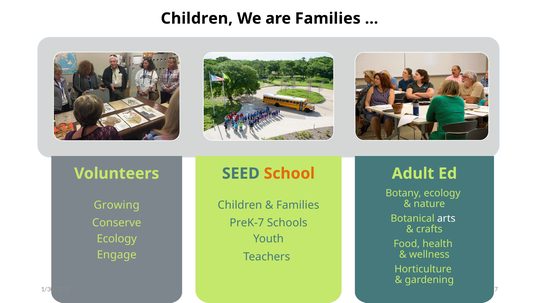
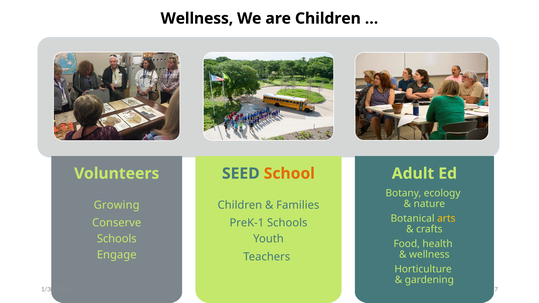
Children: Children -> Wellness (197, 18)
are Families: Families -> Children (328, 18)
arts colour: white -> yellow (446, 218)
PreK-7: PreK-7 -> PreK-1 (247, 223)
Ecology: Ecology -> Schools (117, 239)
